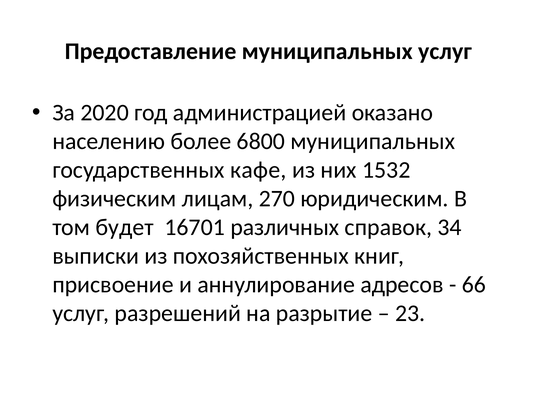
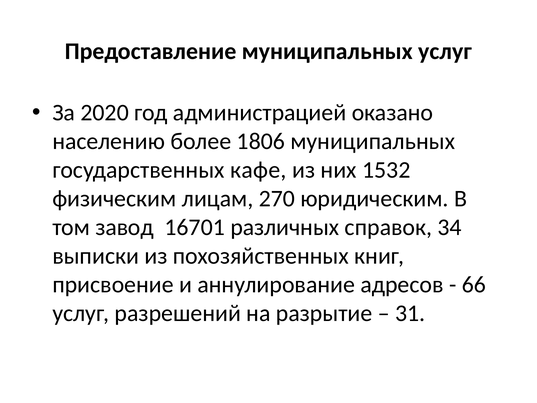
6800: 6800 -> 1806 (261, 141)
будет: будет -> завод (125, 227)
23: 23 -> 31 (410, 313)
